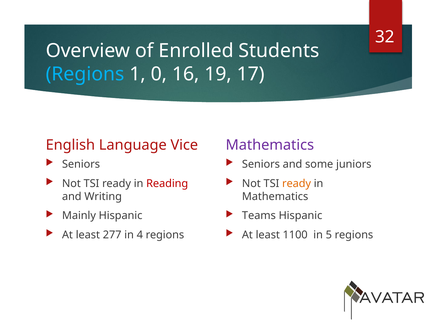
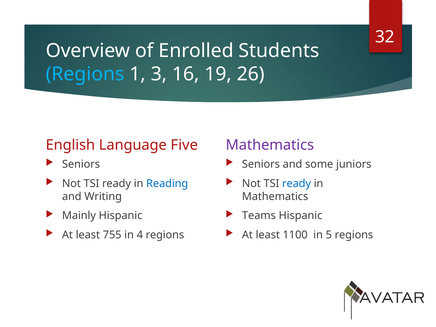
0: 0 -> 3 (159, 74)
17: 17 -> 26 (251, 74)
Vice: Vice -> Five (184, 145)
Reading colour: red -> blue (167, 183)
ready colour: orange -> blue (297, 183)
277: 277 -> 755 (112, 235)
